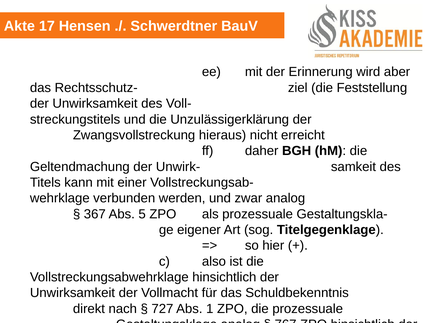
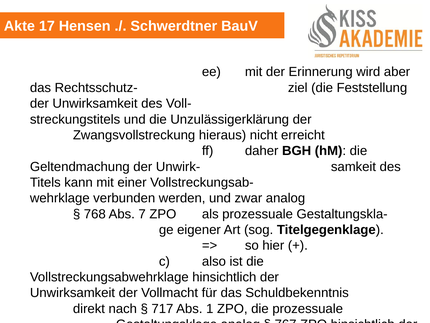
367: 367 -> 768 (95, 214)
5: 5 -> 7 (142, 214)
727: 727 -> 717 (162, 308)
